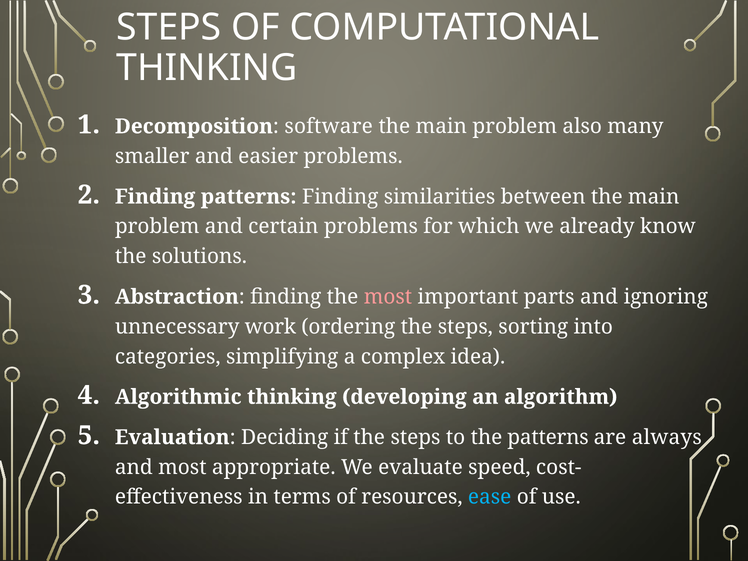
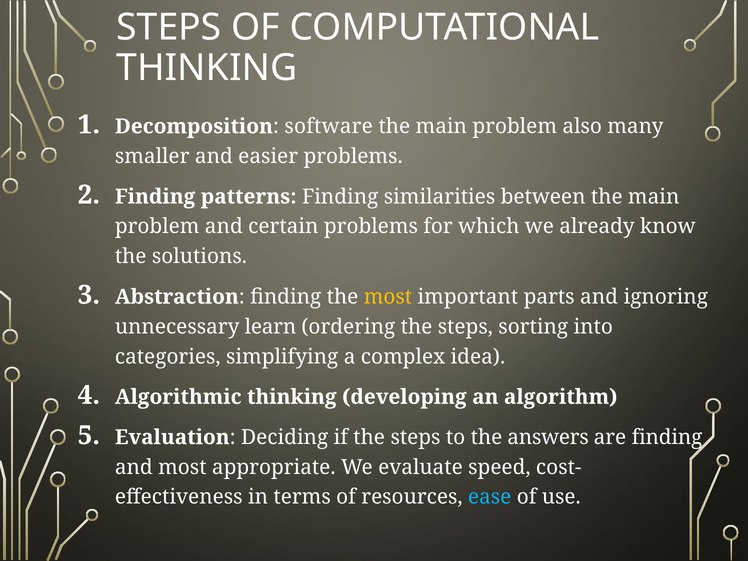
most colour: pink -> yellow (388, 297)
work: work -> learn (270, 327)
the patterns: patterns -> answers (548, 437)
are always: always -> finding (667, 437)
